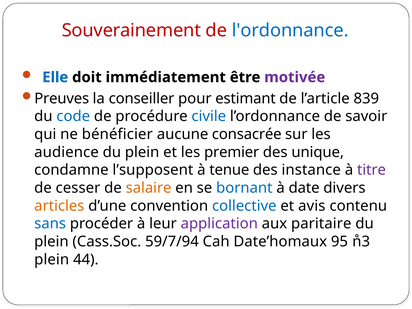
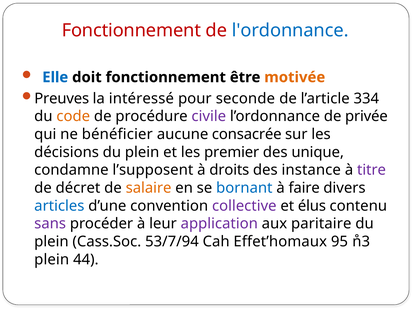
Souverainement: Souverainement -> Fonctionnement (131, 30)
doit immédiatement: immédiatement -> fonctionnement (166, 77)
motivée colour: purple -> orange (295, 77)
conseiller: conseiller -> intéressé (141, 98)
estimant: estimant -> seconde (245, 98)
839: 839 -> 334 (366, 98)
code colour: blue -> orange (73, 116)
civile colour: blue -> purple (209, 116)
savoir: savoir -> privée (366, 116)
audience: audience -> décisions (67, 152)
tenue: tenue -> droits (229, 170)
cesser: cesser -> décret (78, 188)
date: date -> faire (304, 188)
articles colour: orange -> blue (59, 206)
collective colour: blue -> purple (244, 206)
avis: avis -> élus (312, 206)
sans colour: blue -> purple (50, 224)
59/7/94: 59/7/94 -> 53/7/94 (172, 242)
Date’homaux: Date’homaux -> Effet’homaux (280, 242)
